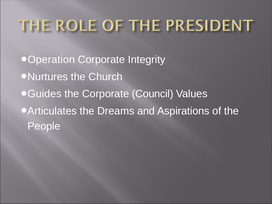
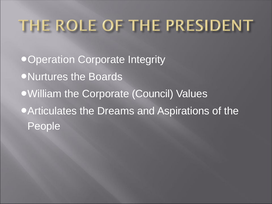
Church: Church -> Boards (106, 77)
Guides: Guides -> William (45, 94)
